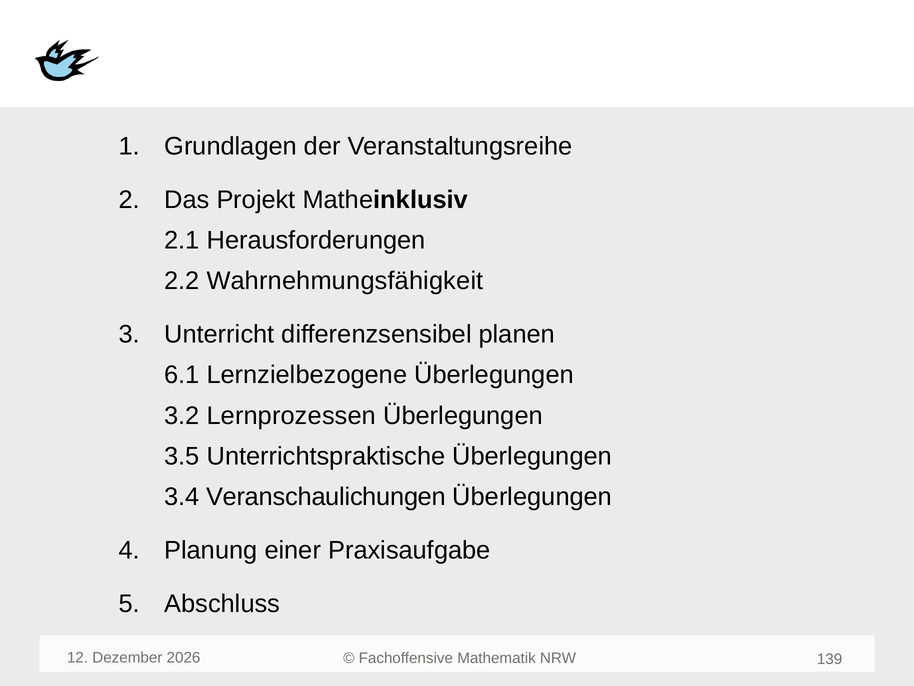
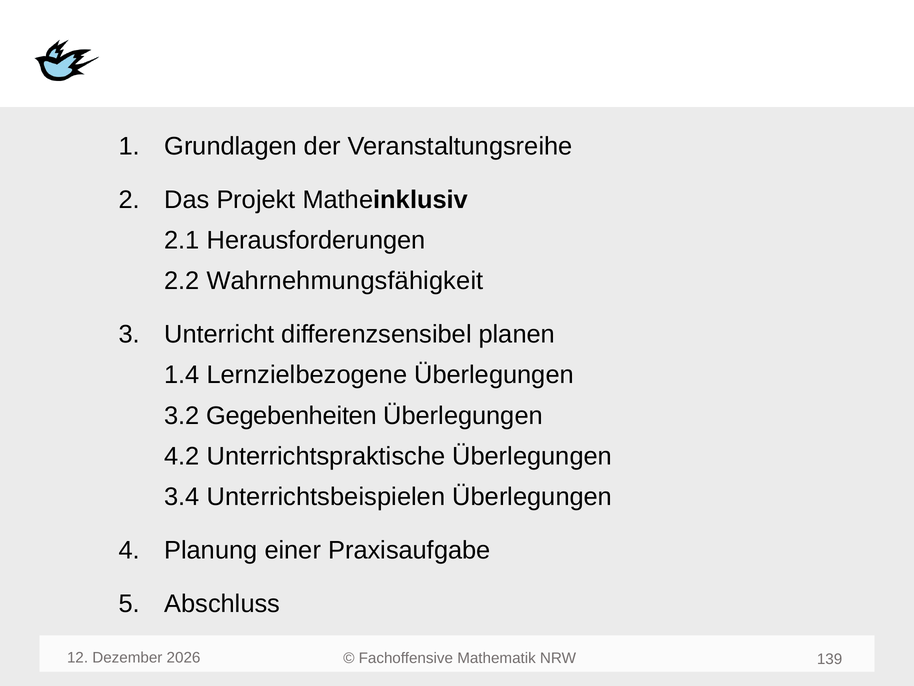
6.1: 6.1 -> 1.4 (182, 375)
Lernprozessen: Lernprozessen -> Gegebenheiten (291, 415)
3.5: 3.5 -> 4.2 (182, 456)
Veranschaulichungen: Veranschaulichungen -> Unterrichtsbeispielen (326, 497)
